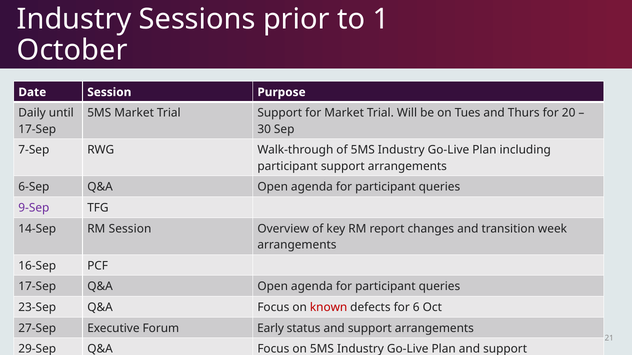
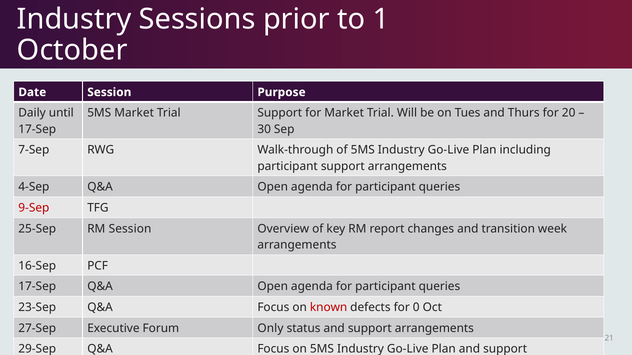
6-Sep: 6-Sep -> 4-Sep (34, 187)
9-Sep colour: purple -> red (34, 208)
14-Sep: 14-Sep -> 25-Sep (37, 229)
6: 6 -> 0 (416, 308)
Early: Early -> Only (270, 329)
